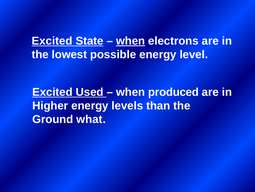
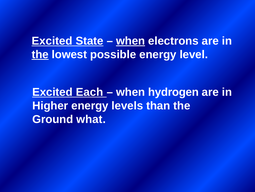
the underline: none -> present (40, 54)
Used: Used -> Each (90, 92)
produced: produced -> hydrogen (174, 92)
